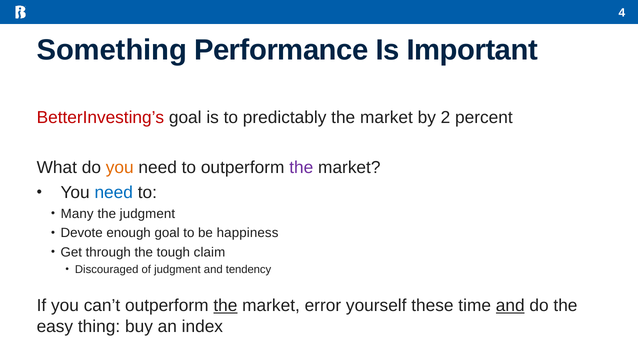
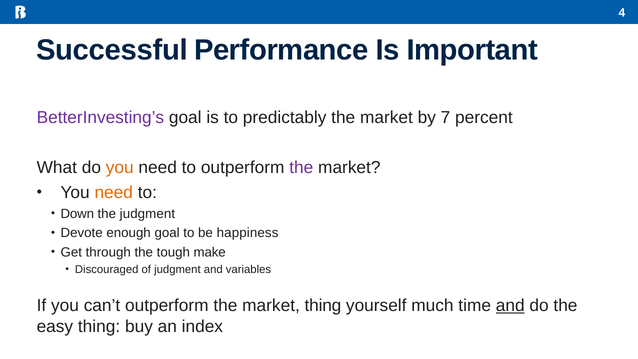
Something: Something -> Successful (112, 50)
BetterInvesting’s colour: red -> purple (100, 118)
2: 2 -> 7 (446, 118)
need colour: blue -> orange (114, 193)
Many: Many -> Down (77, 214)
claim: claim -> make (210, 252)
tendency: tendency -> variables (248, 269)
the underline: present -> none (225, 306)
market error: error -> thing (323, 306)
these: these -> much (432, 306)
